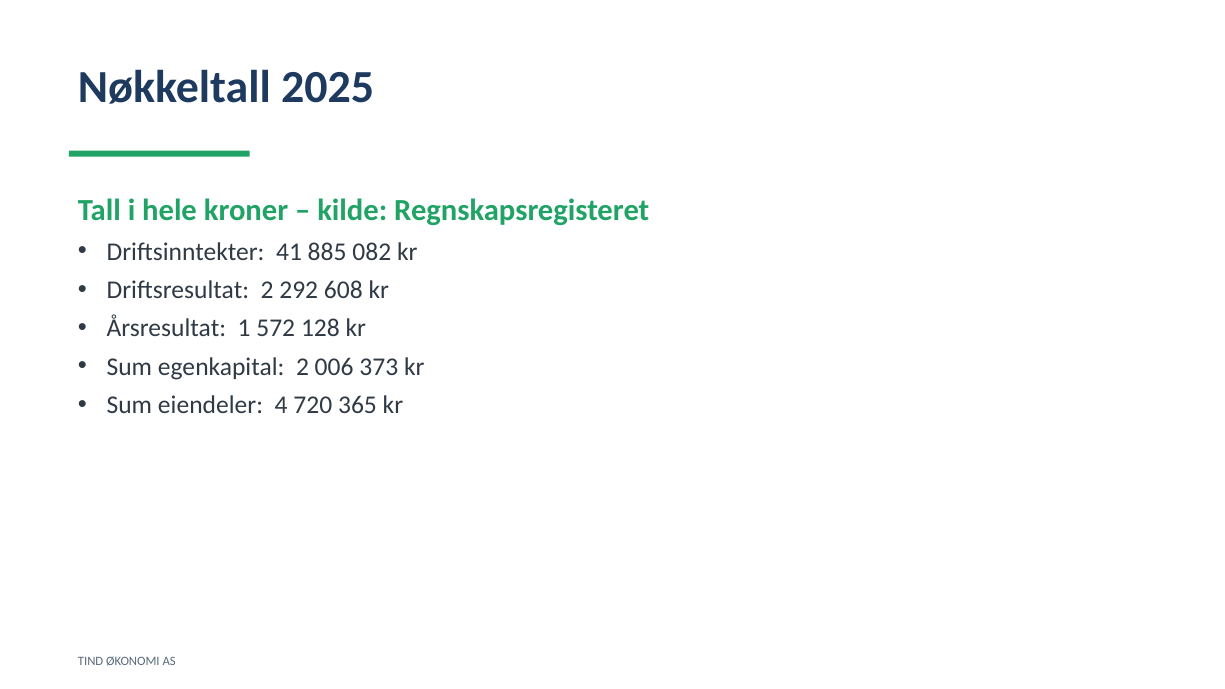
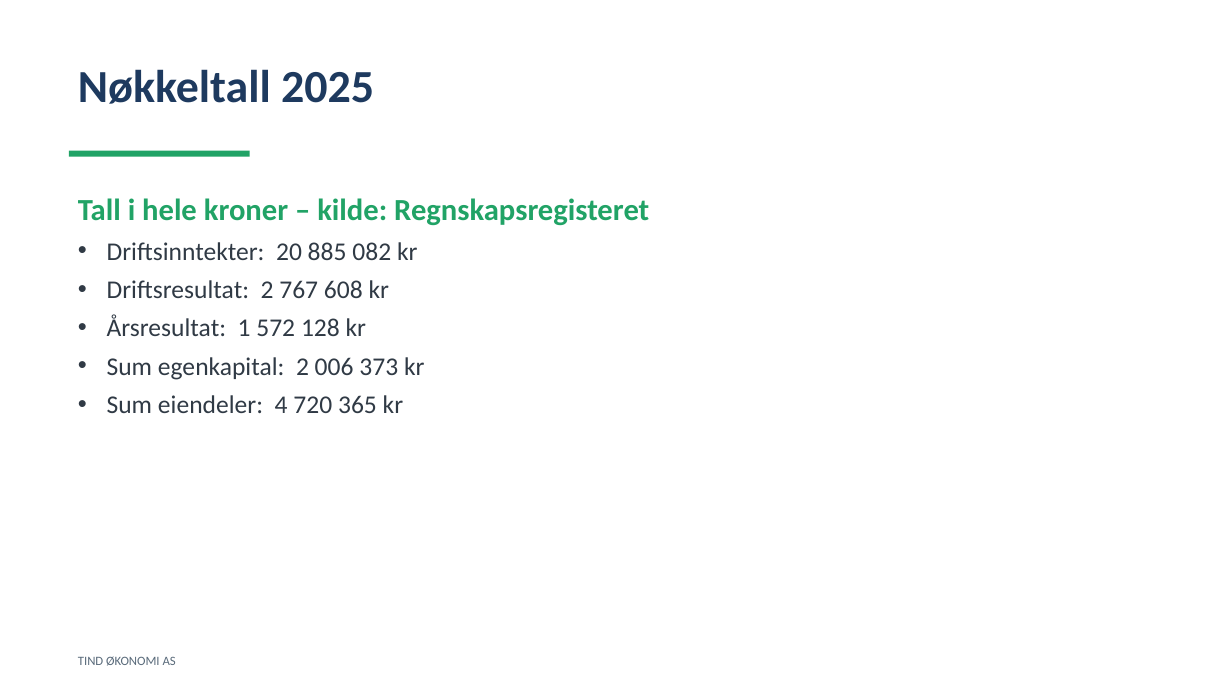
41: 41 -> 20 (289, 252)
292: 292 -> 767 (299, 290)
